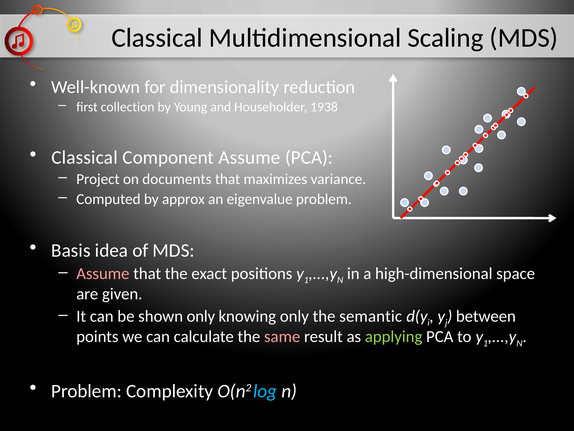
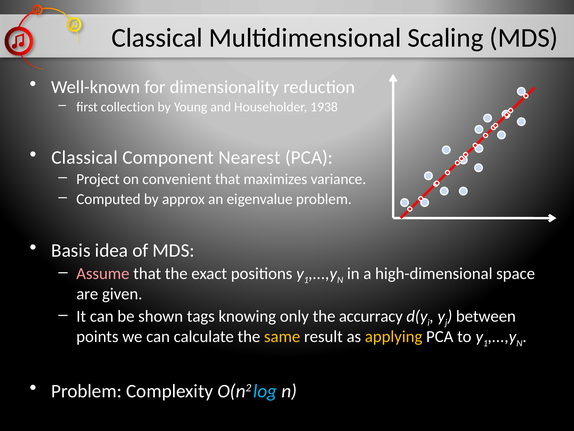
Component Assume: Assume -> Nearest (249, 157)
documents: documents -> convenient (177, 179)
shown only: only -> tags (201, 316)
semantic: semantic -> accurracy (371, 316)
same colour: pink -> yellow (282, 336)
applying colour: light green -> yellow (394, 336)
